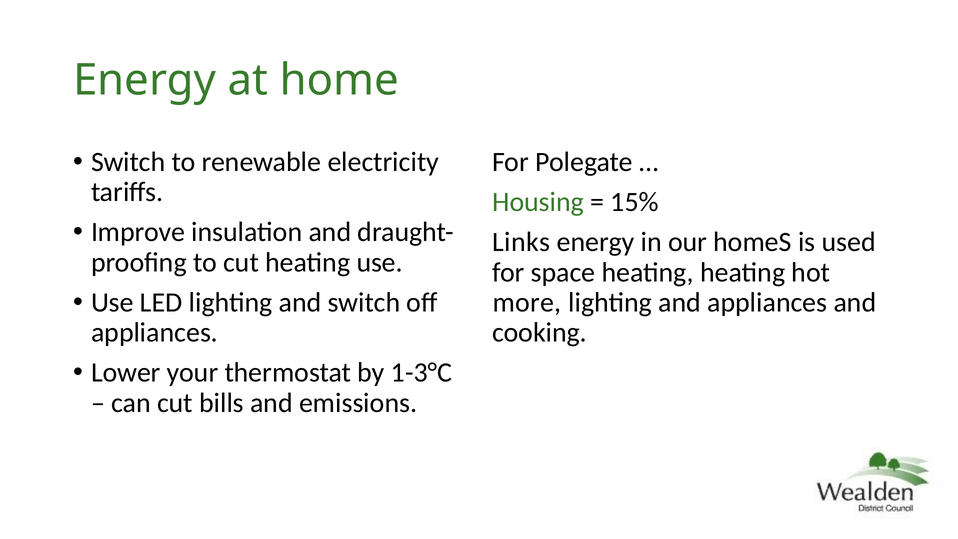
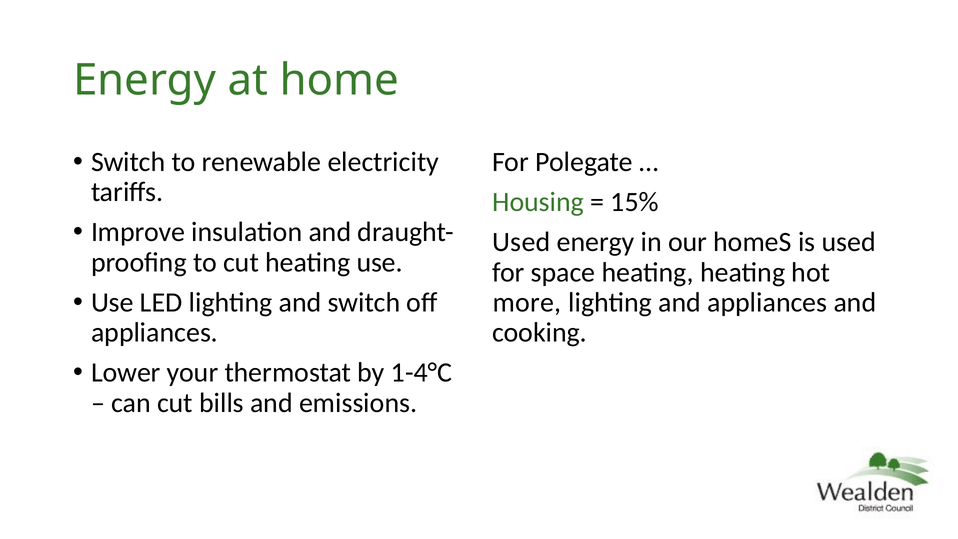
Links: Links -> Used (521, 242)
1-3°C: 1-3°C -> 1-4°C (421, 373)
